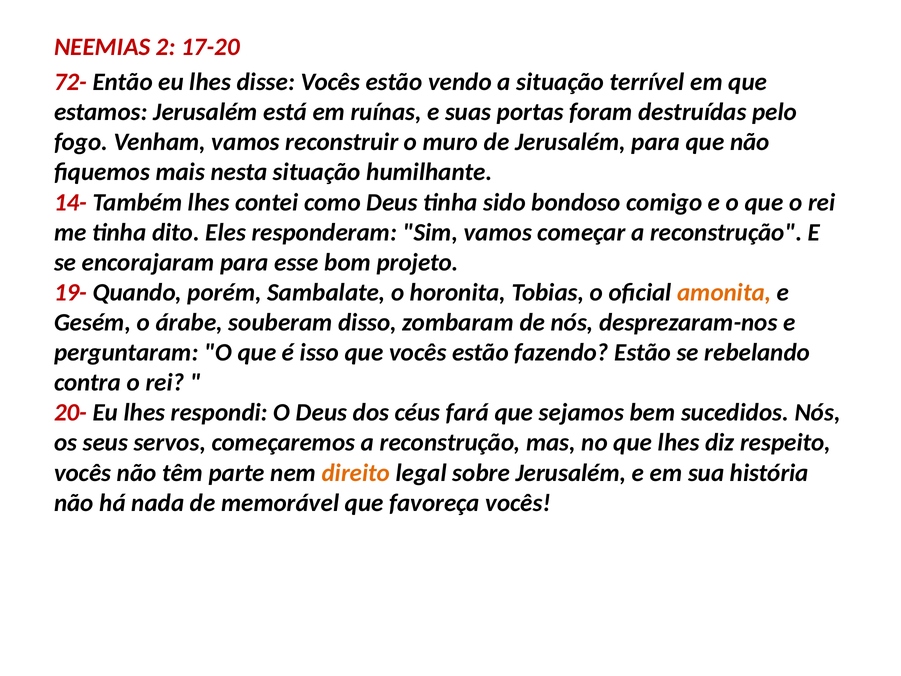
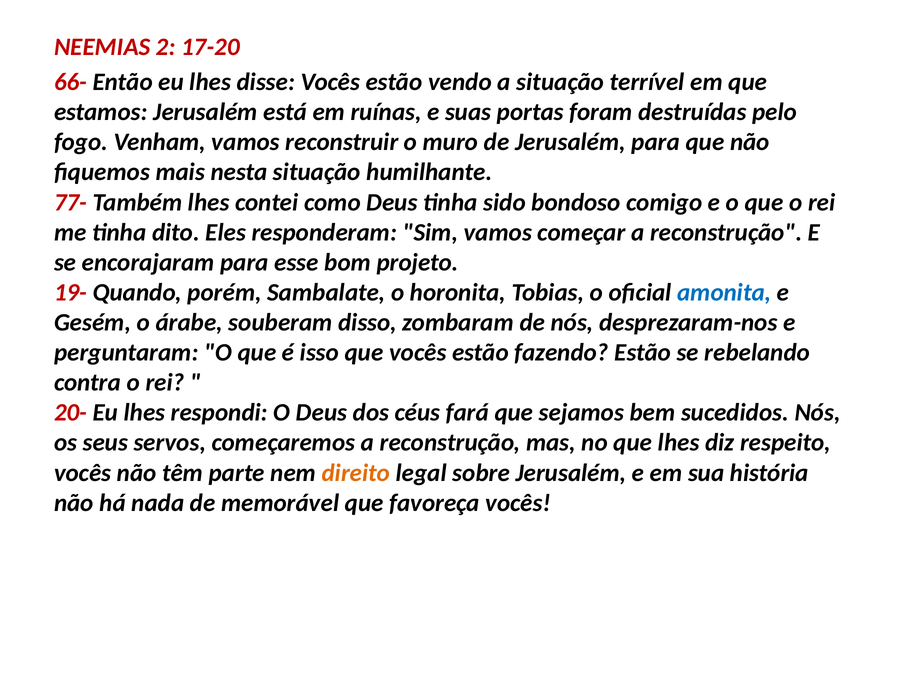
72-: 72- -> 66- (71, 82)
14-: 14- -> 77- (71, 202)
amonita colour: orange -> blue (724, 292)
